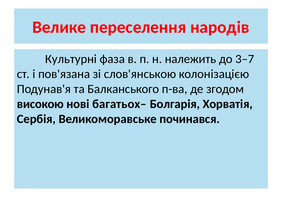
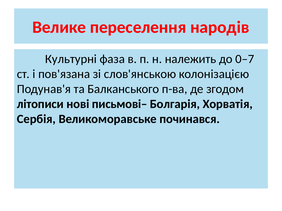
3–7: 3–7 -> 0–7 (245, 59)
високою: високою -> літописи (40, 104)
багатьох–: багатьох– -> письмові– (120, 104)
